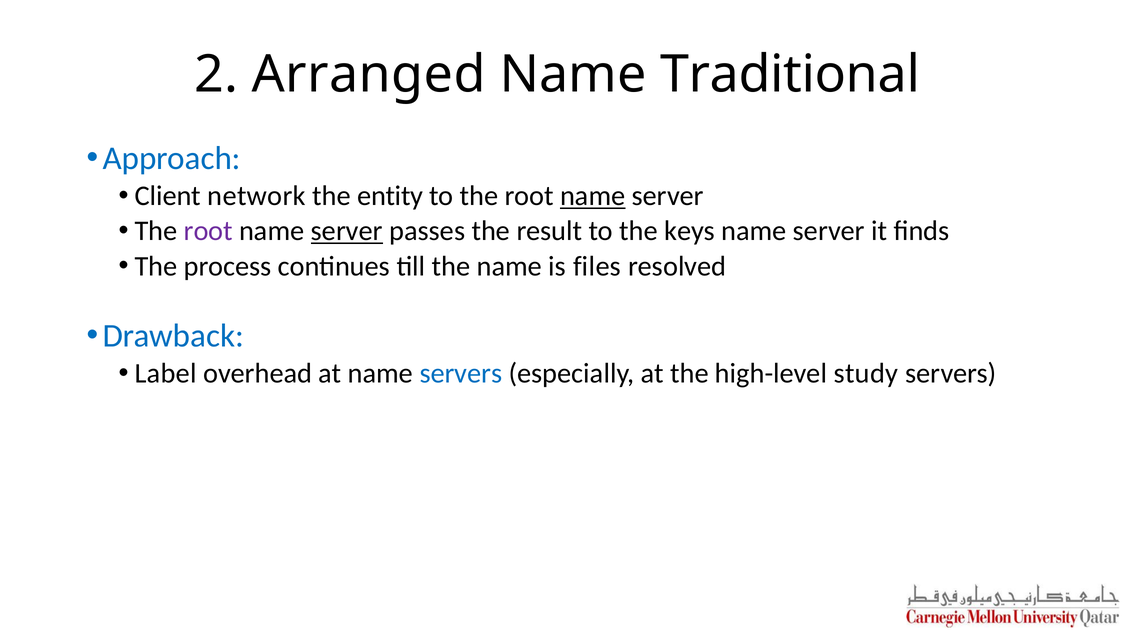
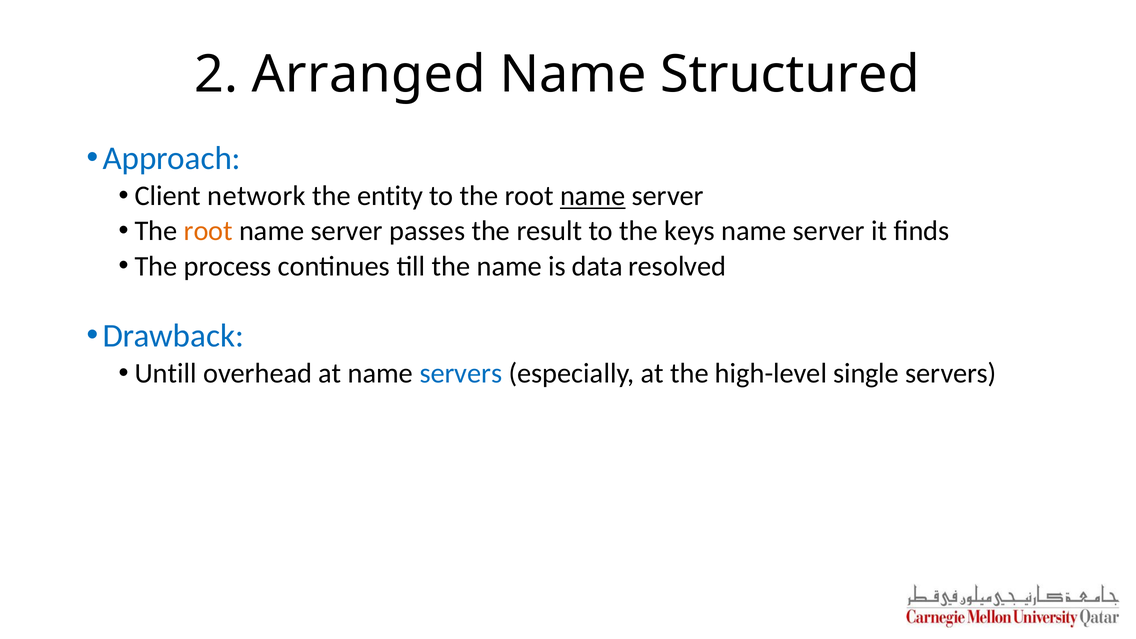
Traditional: Traditional -> Structured (790, 74)
root colour: purple -> orange (208, 231)
server underline: present -> none (347, 231)
files: files -> data (597, 266)
Label: Label -> Untill (166, 373)
study: study -> single (866, 373)
